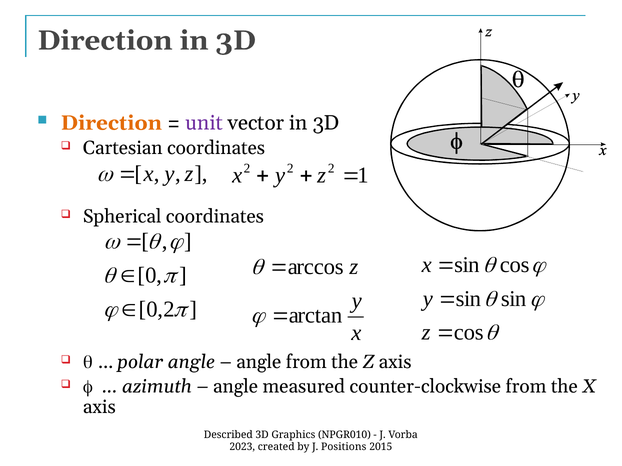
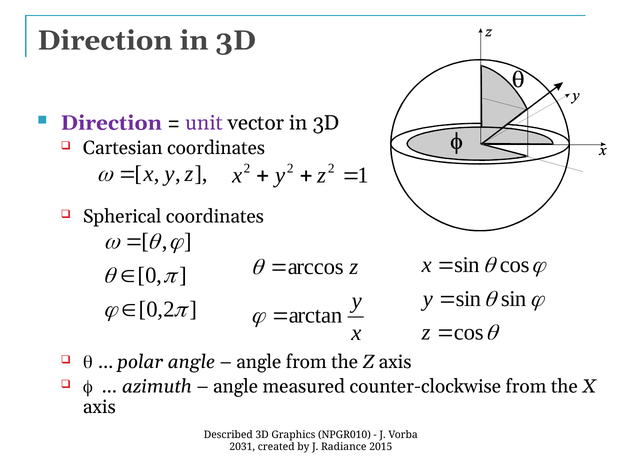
Direction colour: orange -> purple (111, 123)
2023: 2023 -> 2031 (242, 448)
Positions: Positions -> Radiance (344, 448)
